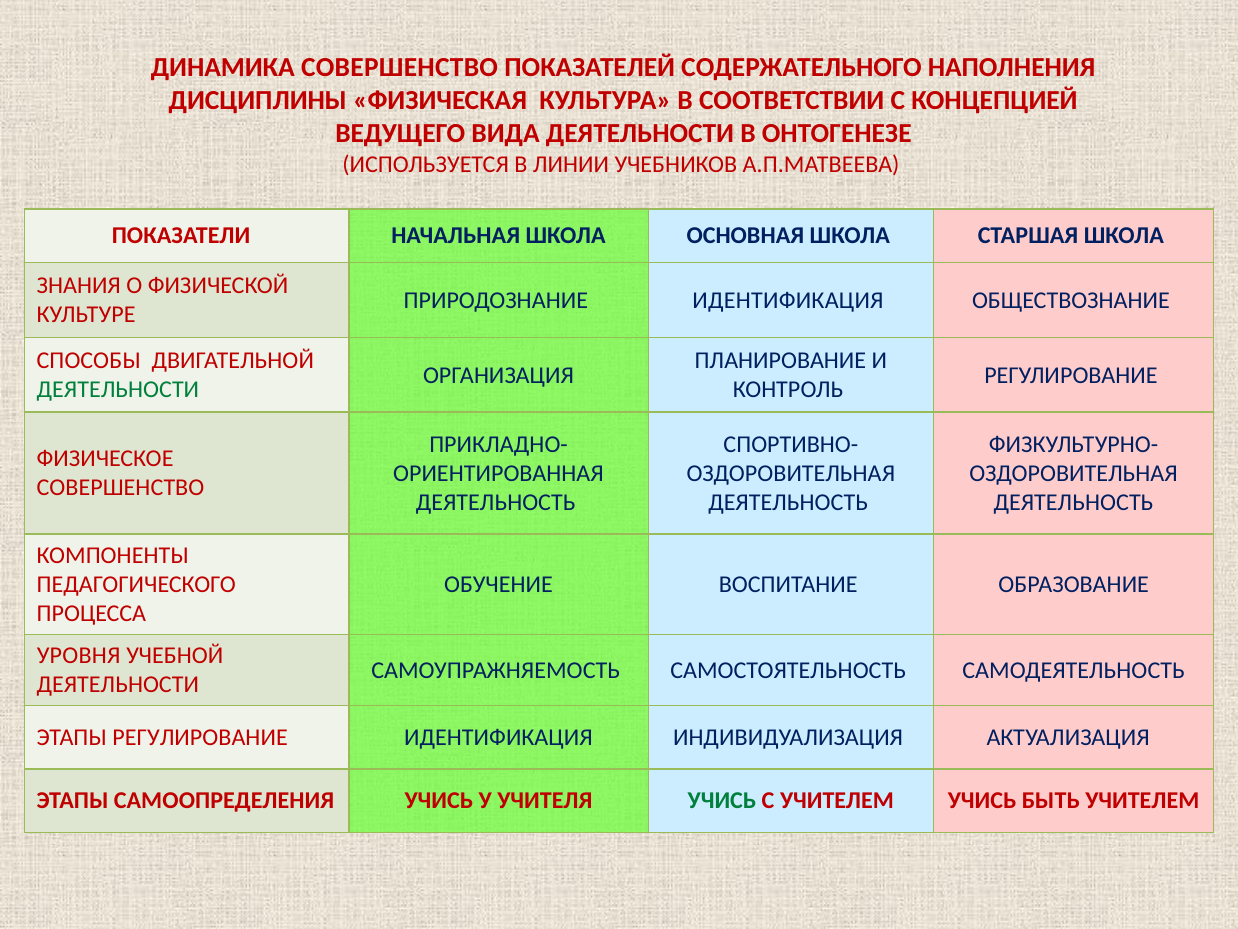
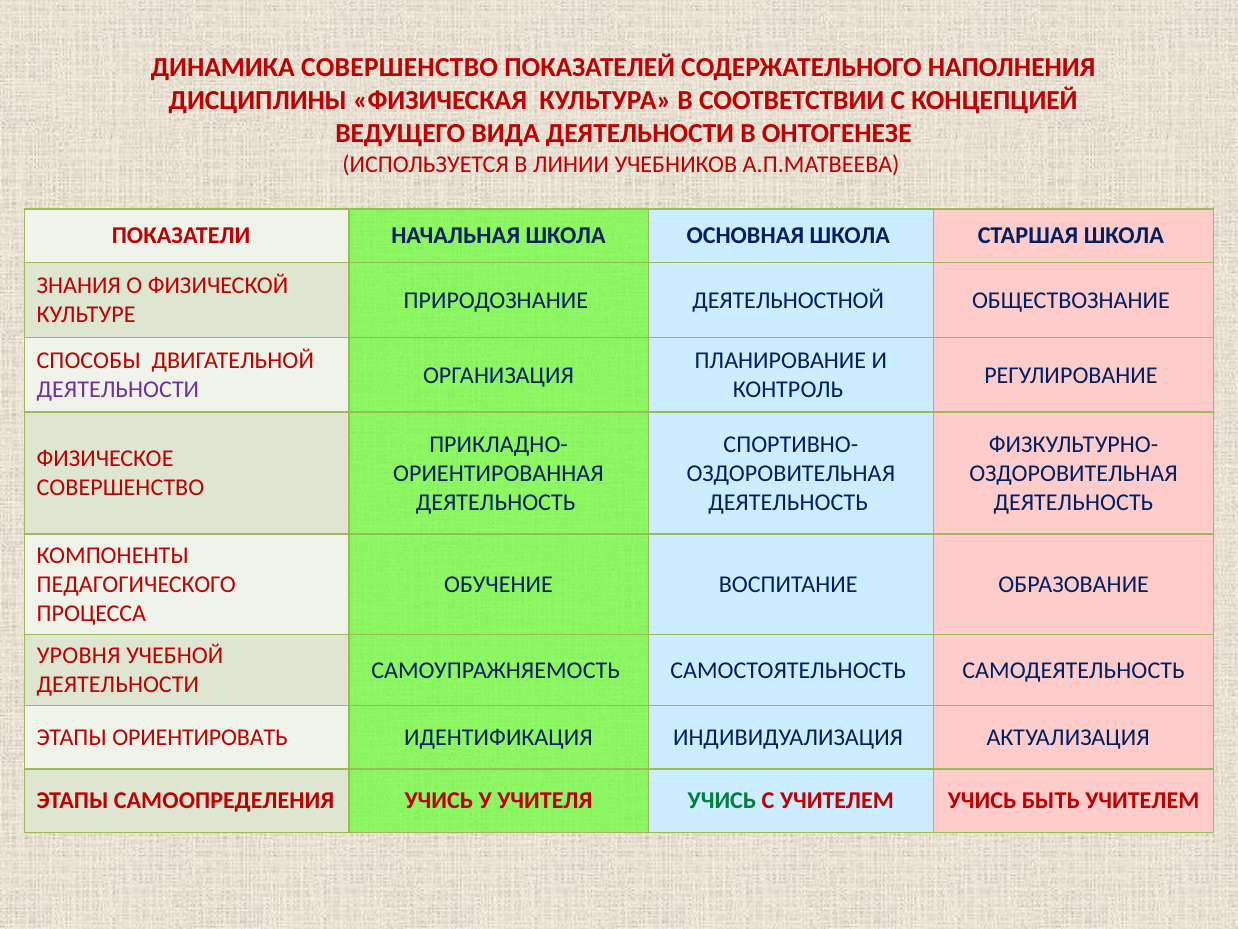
ПРИРОДОЗНАНИЕ ИДЕНТИФИКАЦИЯ: ИДЕНТИФИКАЦИЯ -> ДЕЯТЕЛЬНОСТНОЙ (788, 300)
ДЕЯТЕЛЬНОСТИ colour: green -> purple (118, 390)
ЭТАПЫ РЕГУЛИРОВАНИЕ: РЕГУЛИРОВАНИЕ -> ОРИЕНТИРОВАТЬ (200, 737)
